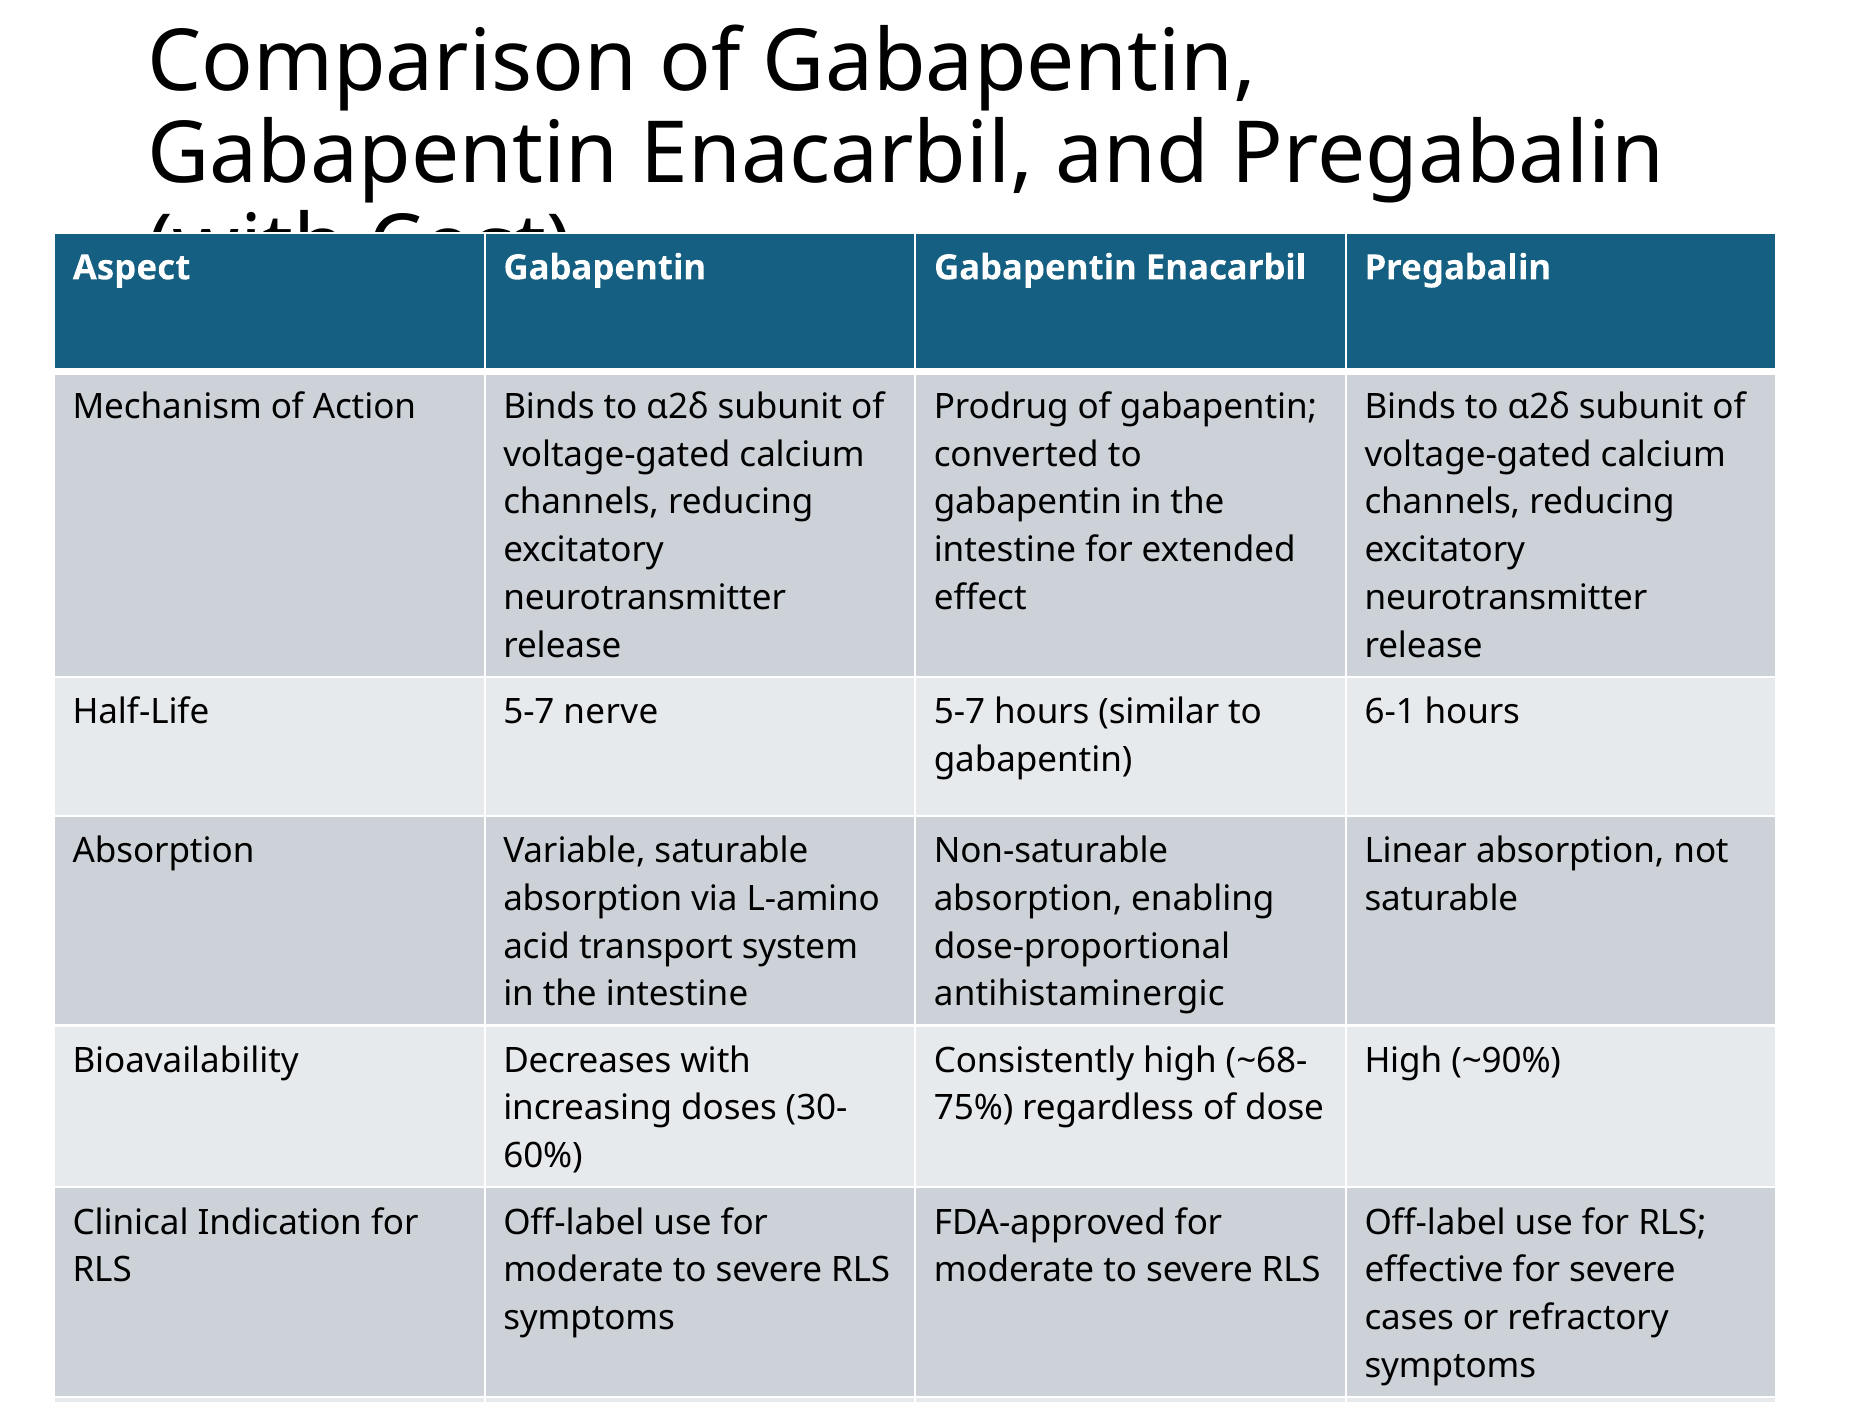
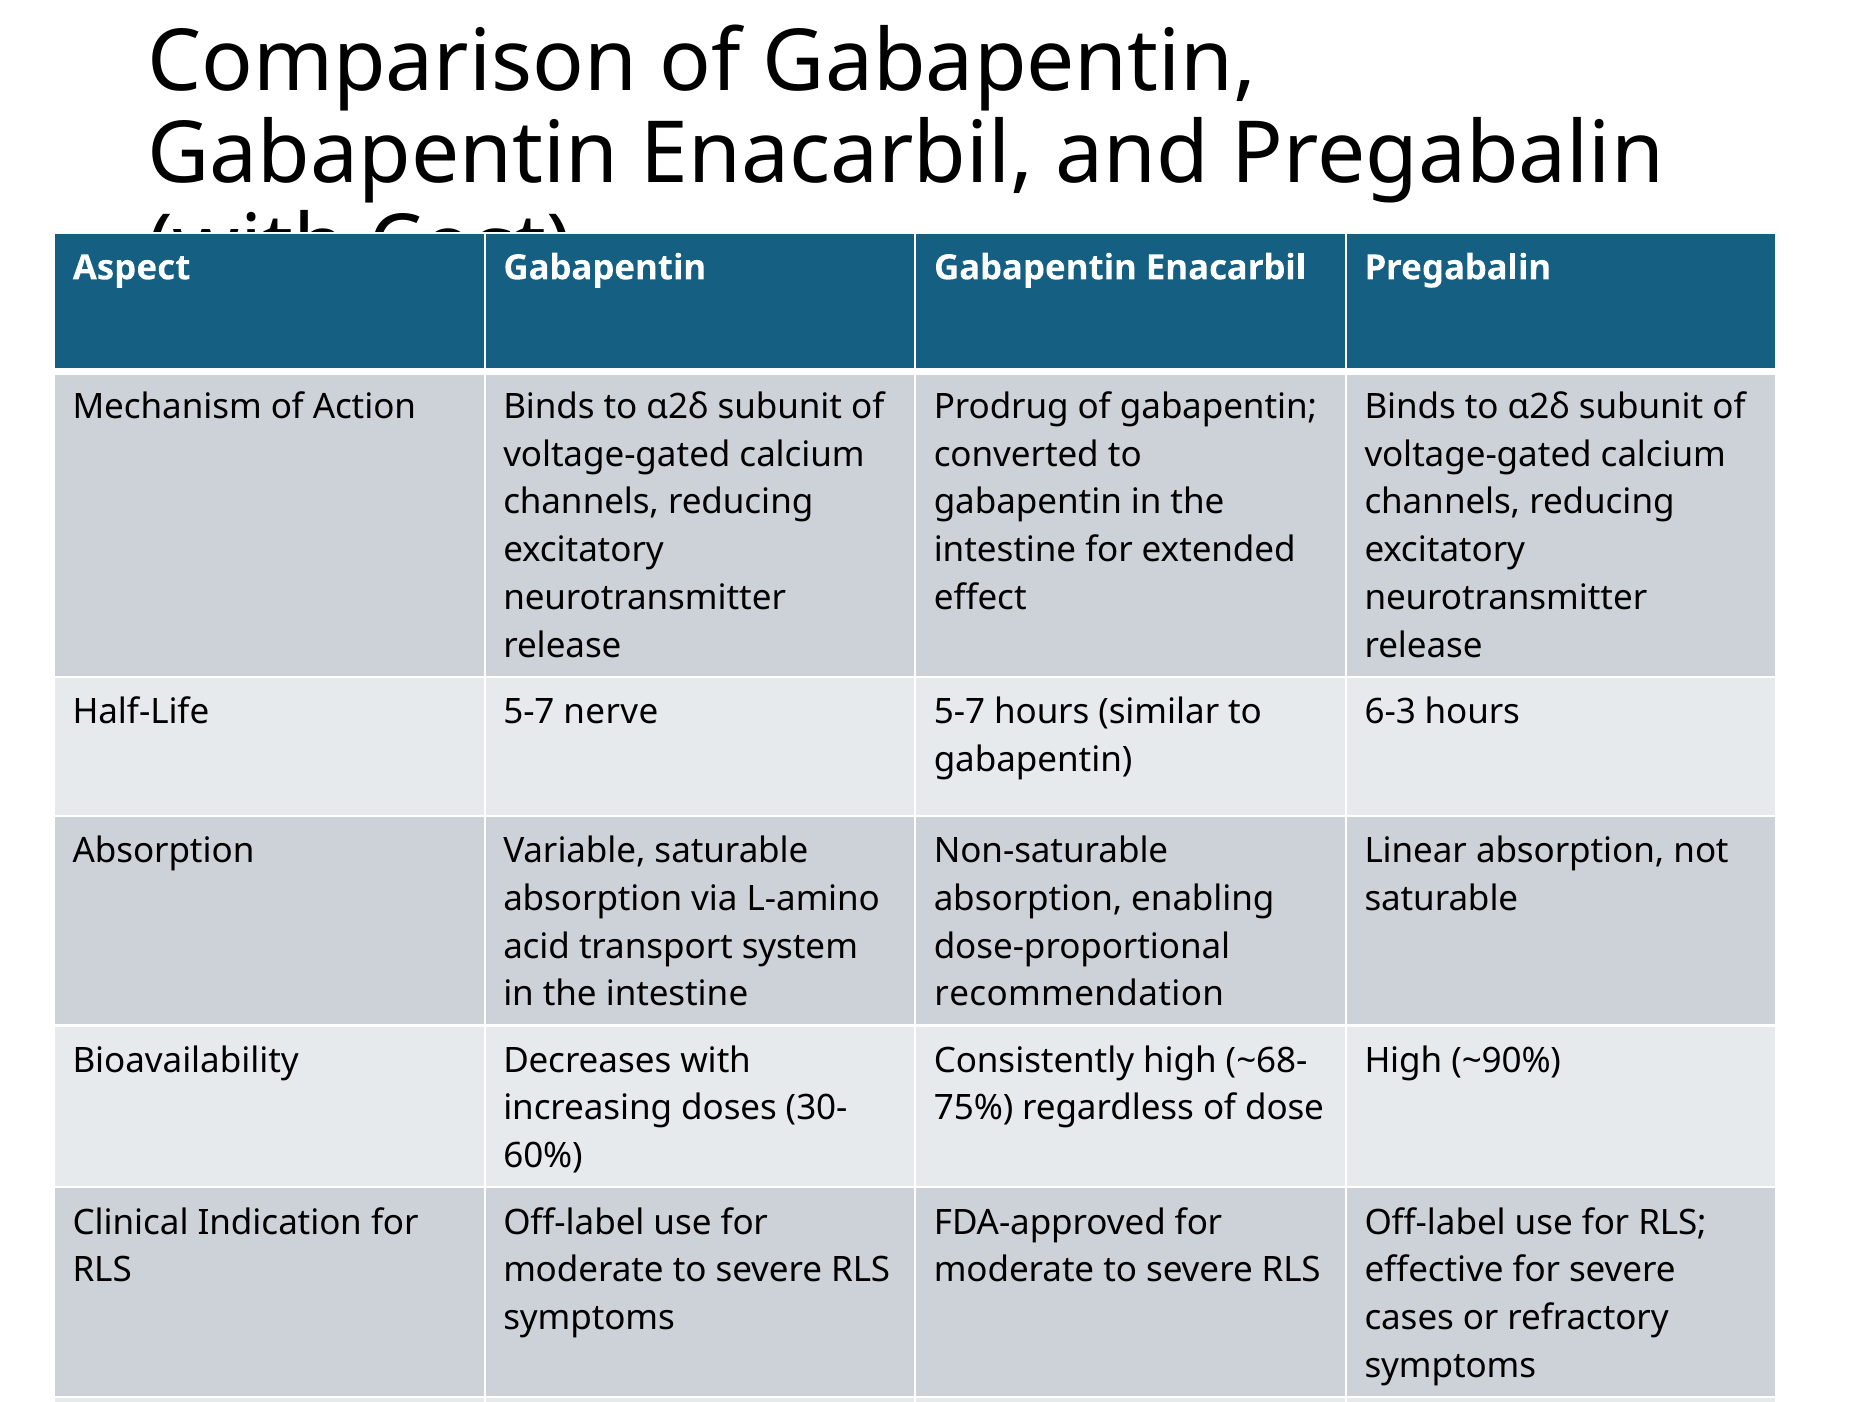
6-1: 6-1 -> 6-3 (1390, 712)
antihistaminergic: antihistaminergic -> recommendation (1079, 995)
